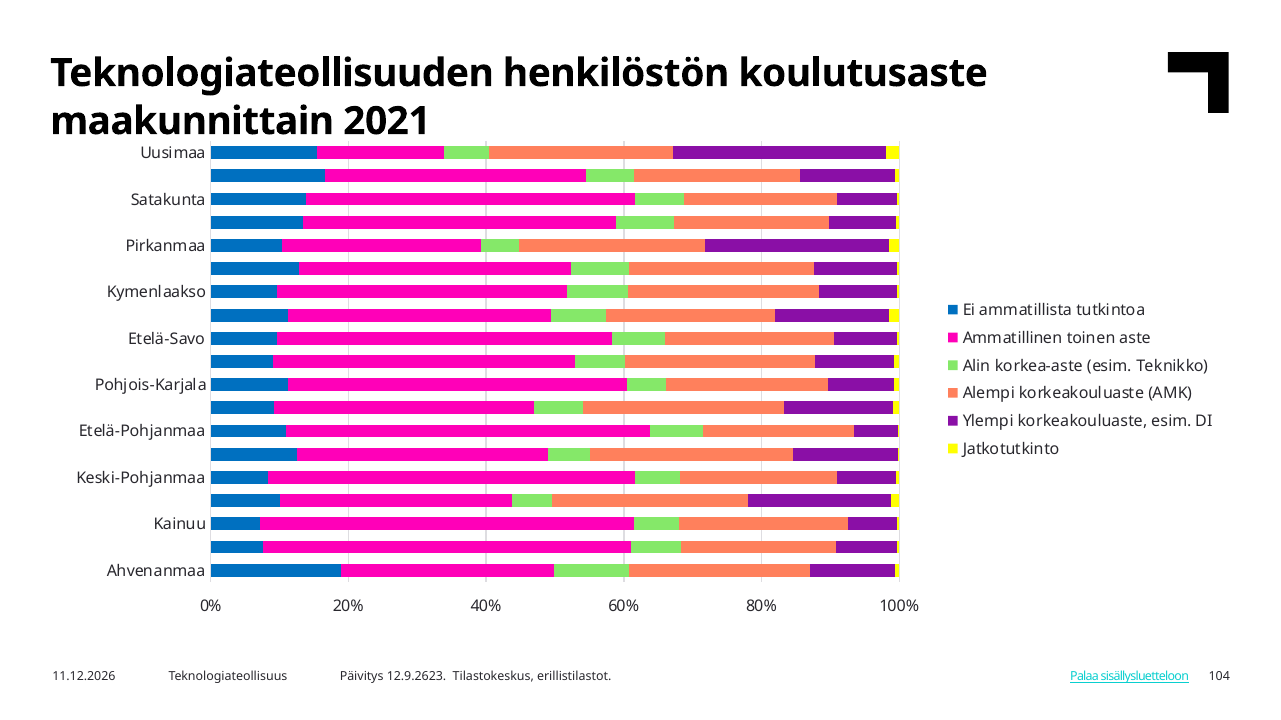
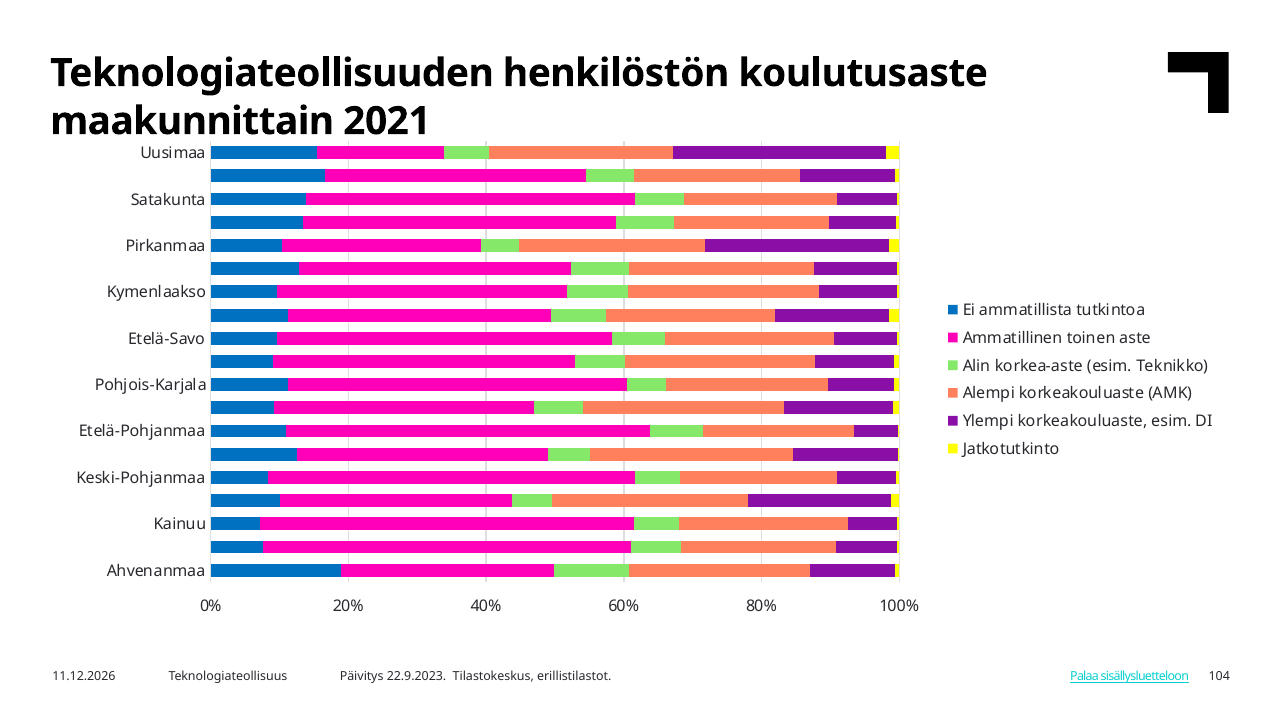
12.9.2623: 12.9.2623 -> 22.9.2023 (417, 677)
